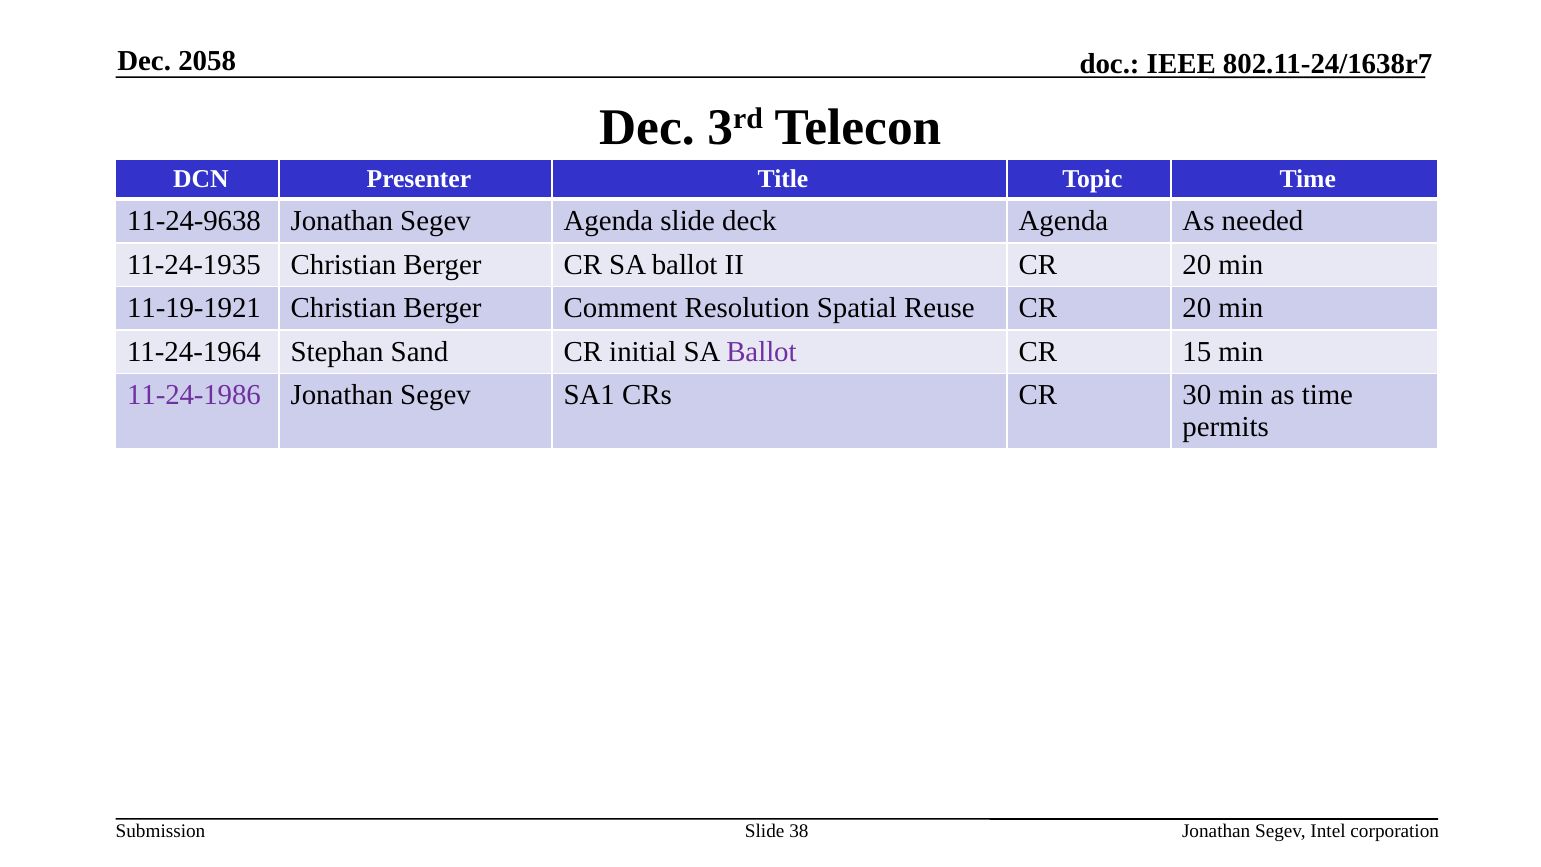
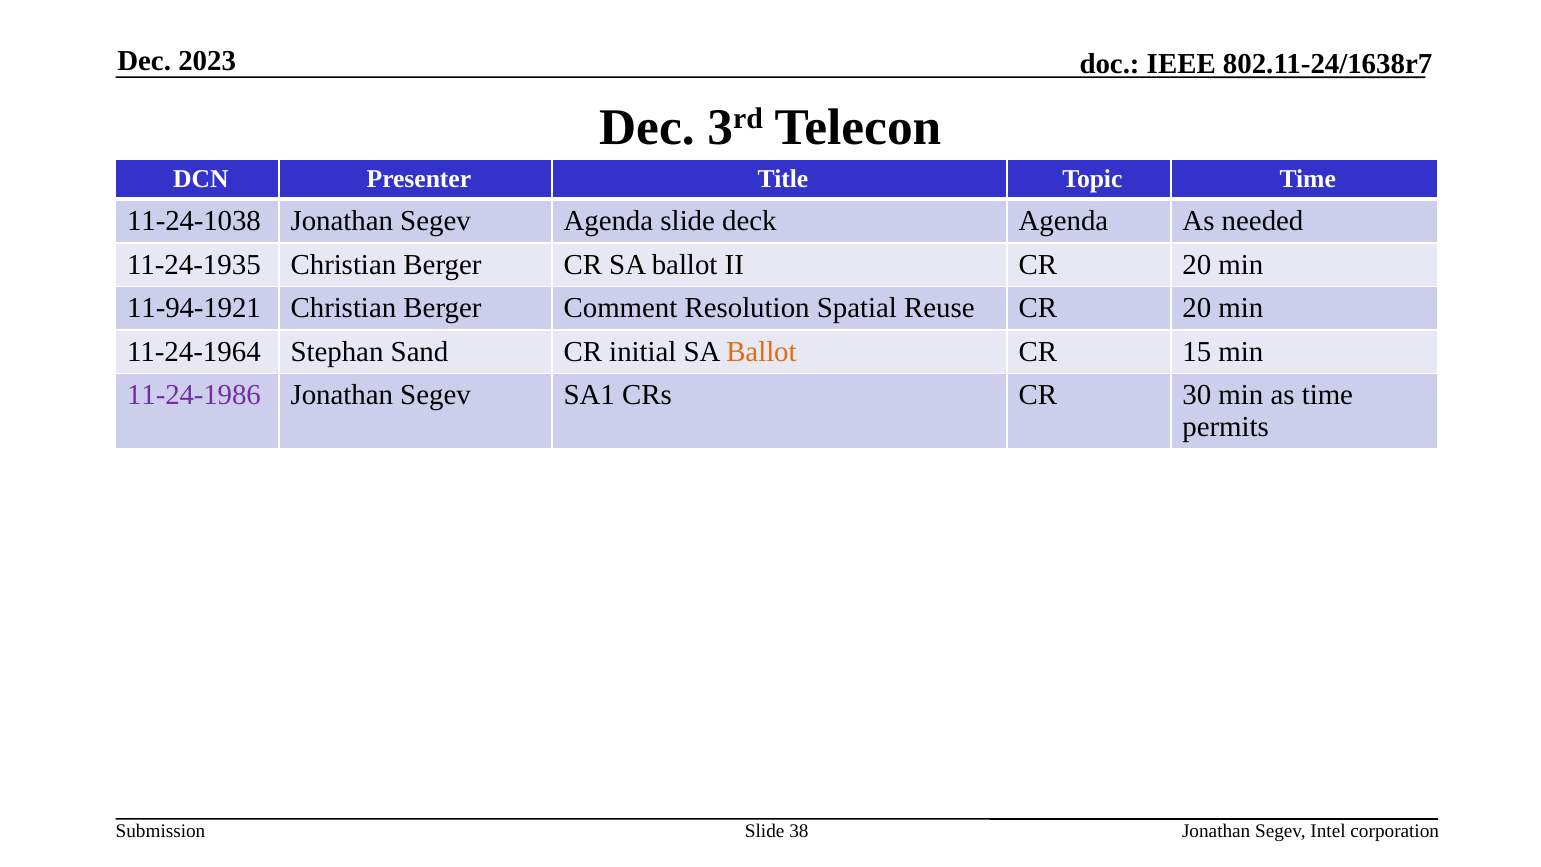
2058: 2058 -> 2023 (207, 61)
11-24-9638: 11-24-9638 -> 11-24-1038 (194, 221)
11-19-1921: 11-19-1921 -> 11-94-1921 (194, 308)
Ballot colour: purple -> orange (761, 352)
